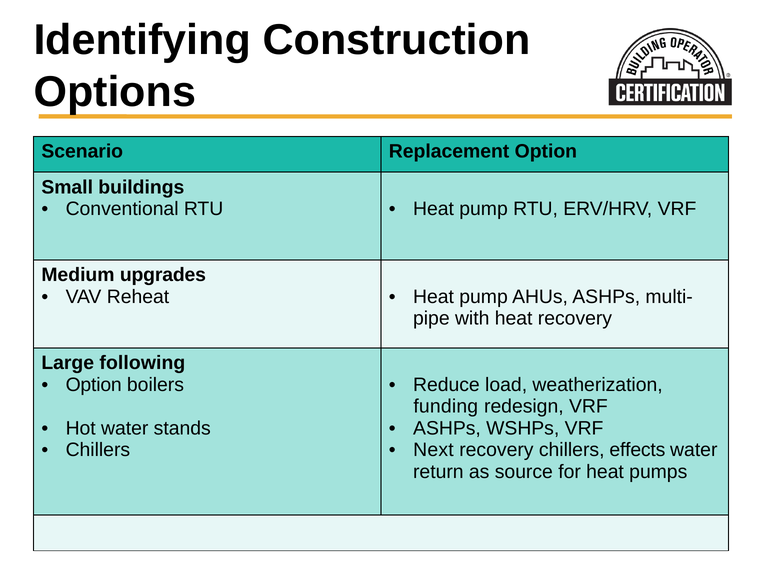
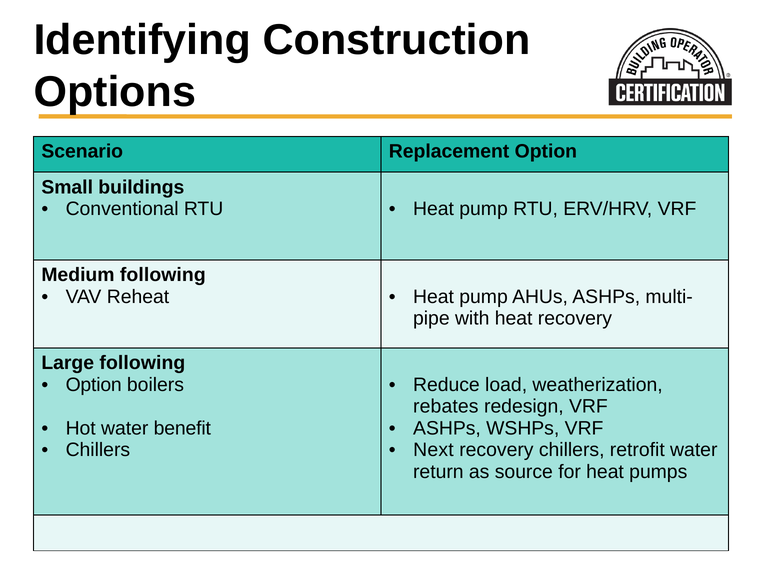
Medium upgrades: upgrades -> following (163, 275)
funding: funding -> rebates (446, 406)
stands: stands -> benefit (182, 428)
effects: effects -> retrofit (637, 449)
